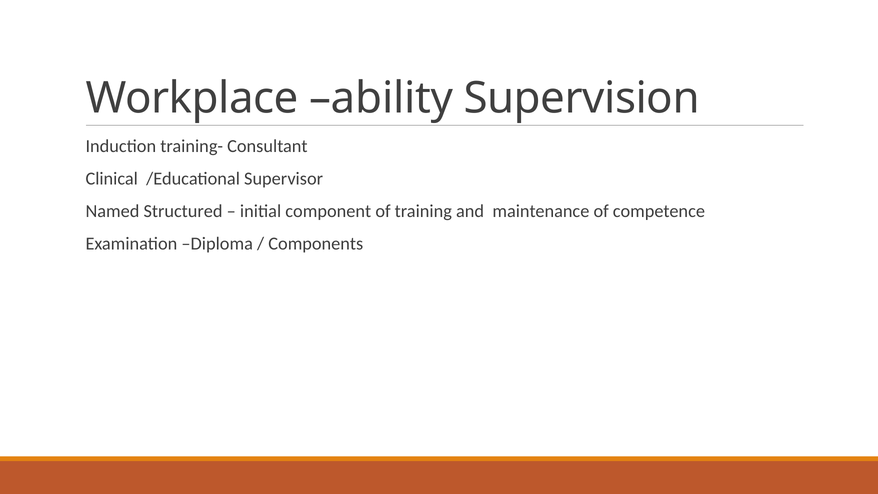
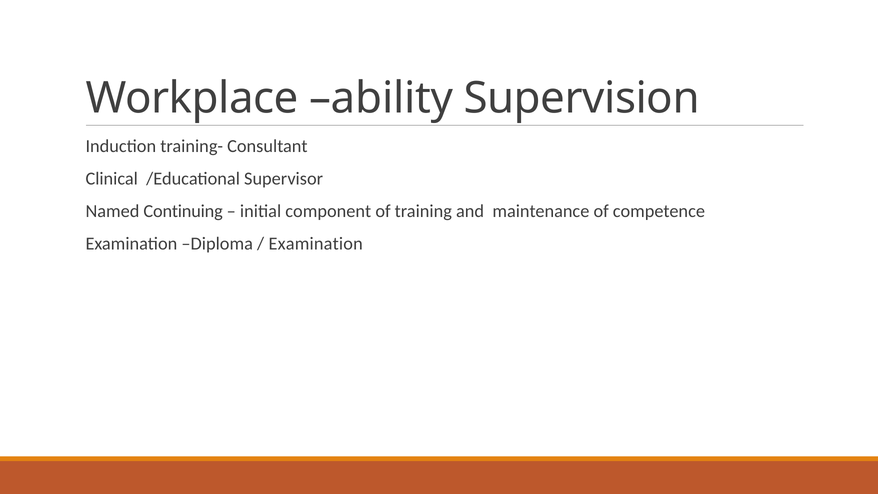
Structured: Structured -> Continuing (183, 211)
Components: Components -> Examination (316, 244)
